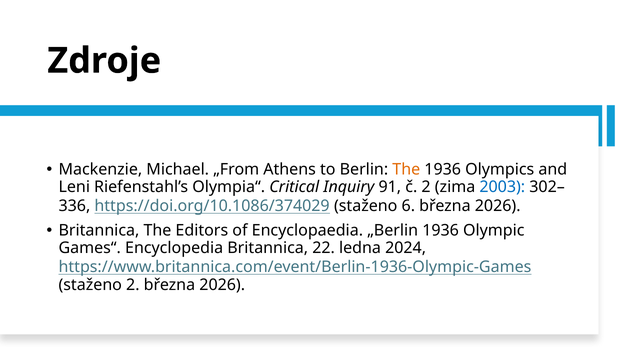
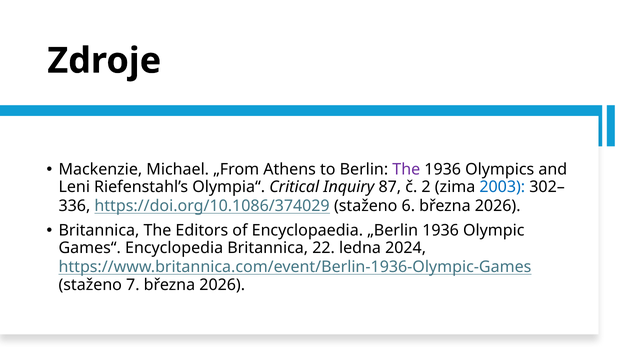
The colour: orange -> purple (406, 169)
91: 91 -> 87 (390, 187)
staženo 2: 2 -> 7 (133, 285)
